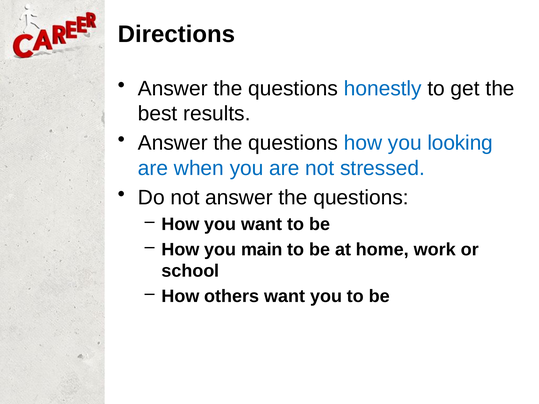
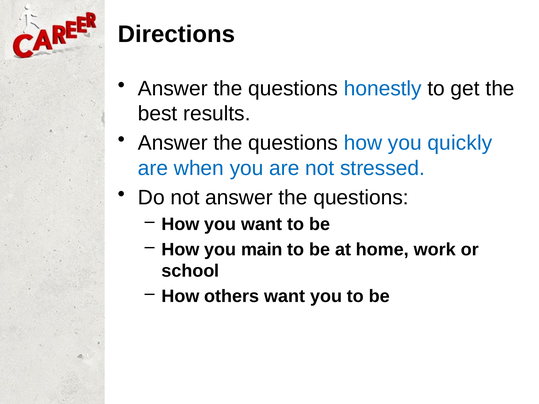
looking: looking -> quickly (460, 143)
